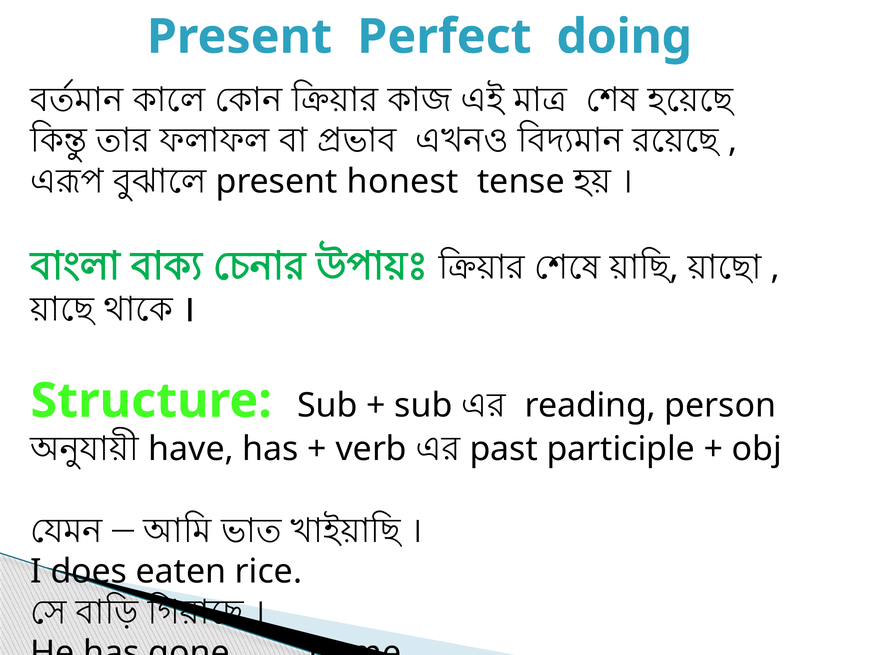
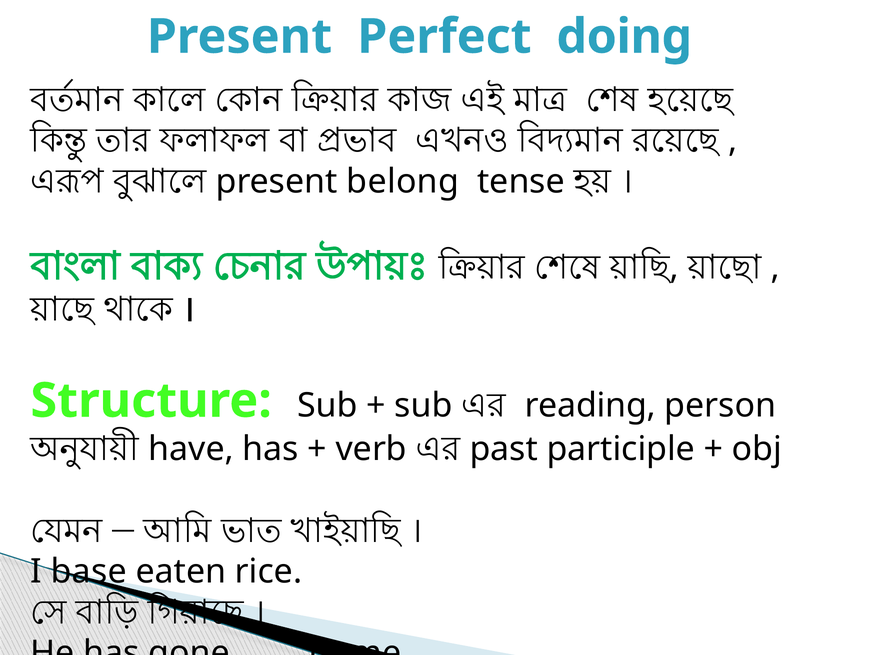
honest: honest -> belong (403, 181)
does: does -> base (89, 571)
